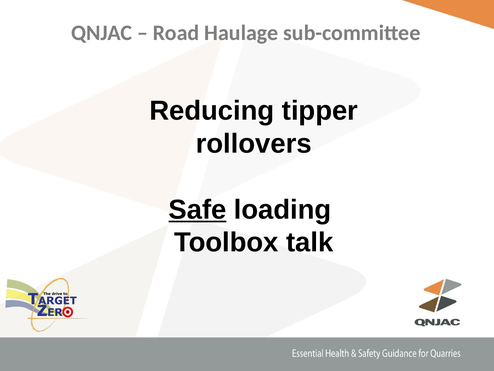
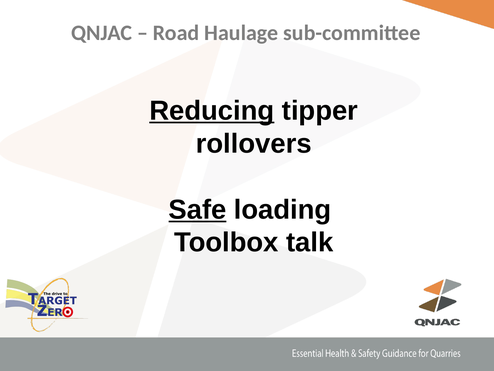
Reducing underline: none -> present (212, 111)
